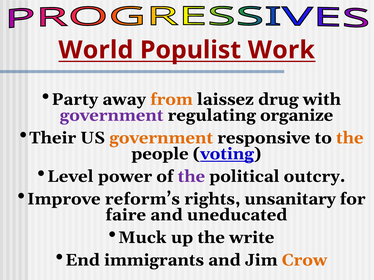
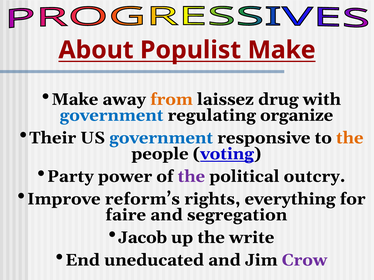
World: World -> About (96, 50)
Populist Work: Work -> Make (282, 50)
Party: Party -> Make (75, 100)
government colour: purple -> blue (112, 116)
government colour: orange -> blue (161, 138)
Level: Level -> Party (70, 177)
unsanitary: unsanitary -> everything (290, 199)
uneducated: uneducated -> segregation (237, 215)
Muck: Muck -> Jacob (143, 238)
immigrants: immigrants -> uneducated (154, 261)
Crow colour: orange -> purple (305, 261)
